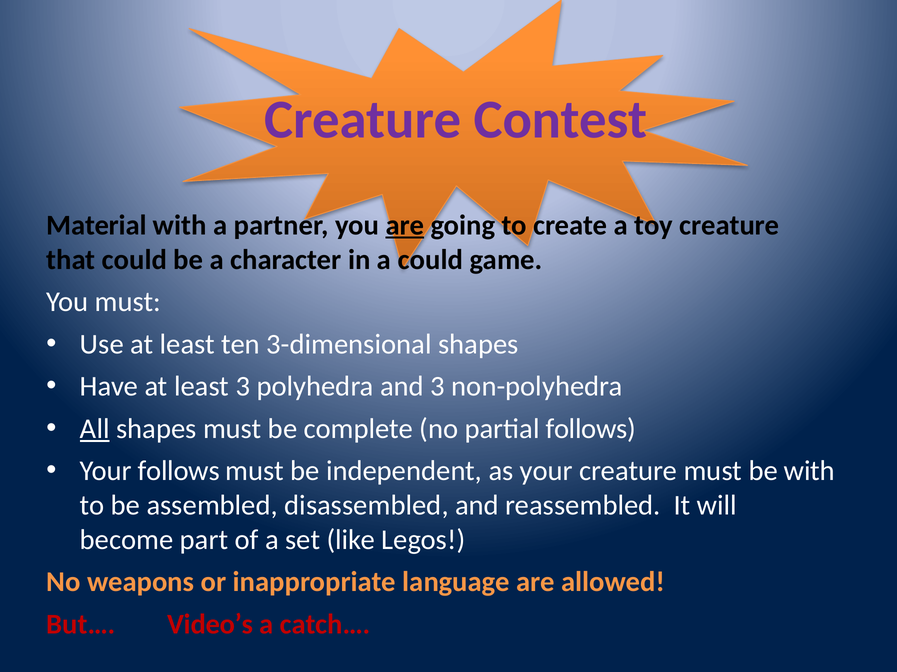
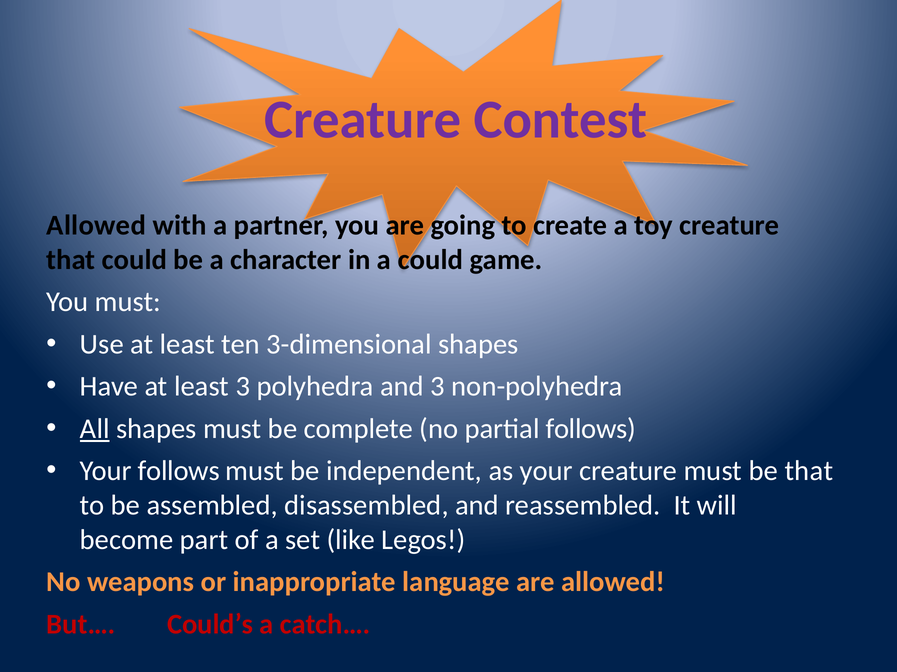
Material: Material -> Allowed (96, 225)
are underline: present -> none (405, 225)
be with: with -> that (809, 472)
Video’s: Video’s -> Could’s (210, 625)
